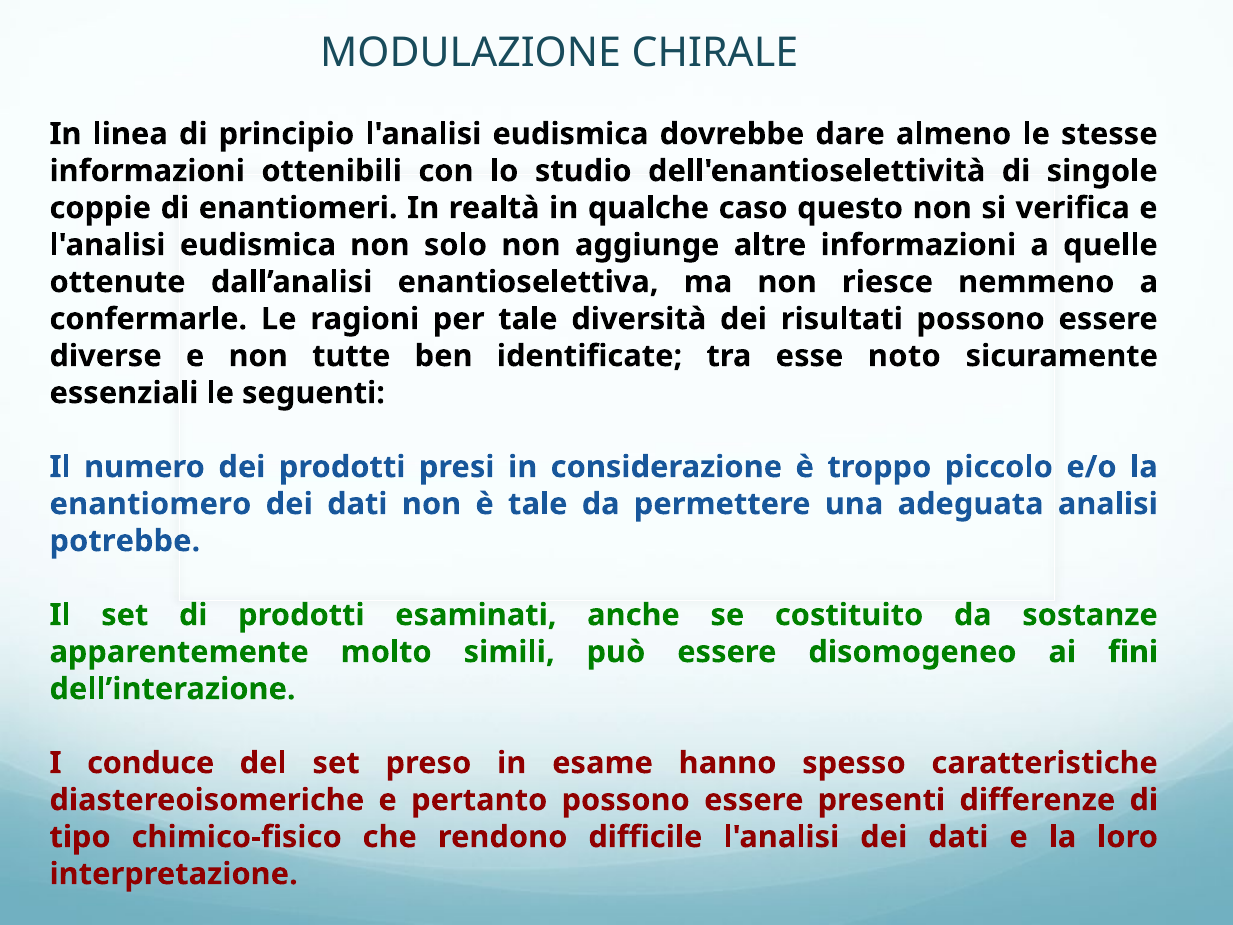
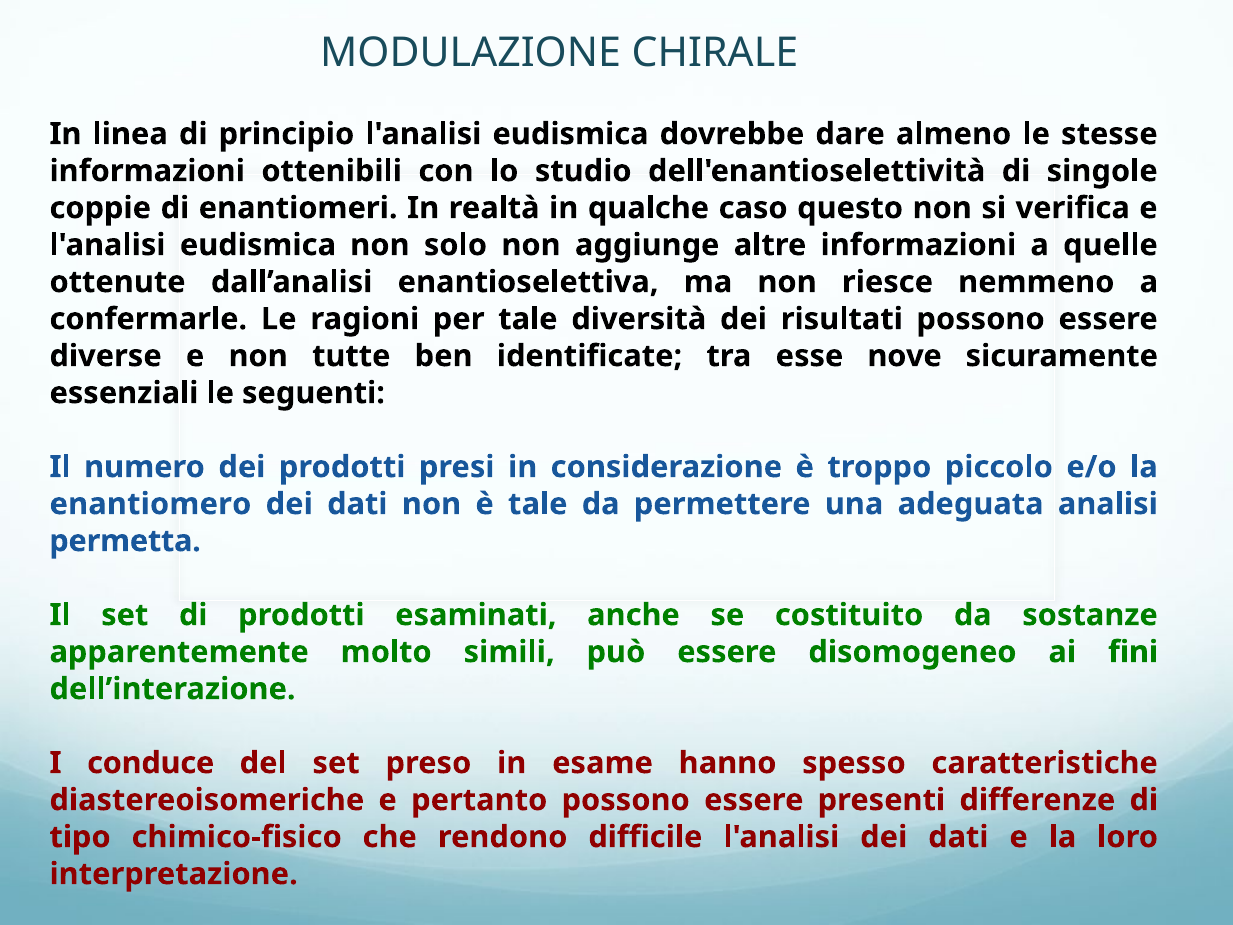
noto: noto -> nove (905, 356)
potrebbe: potrebbe -> permetta (125, 541)
